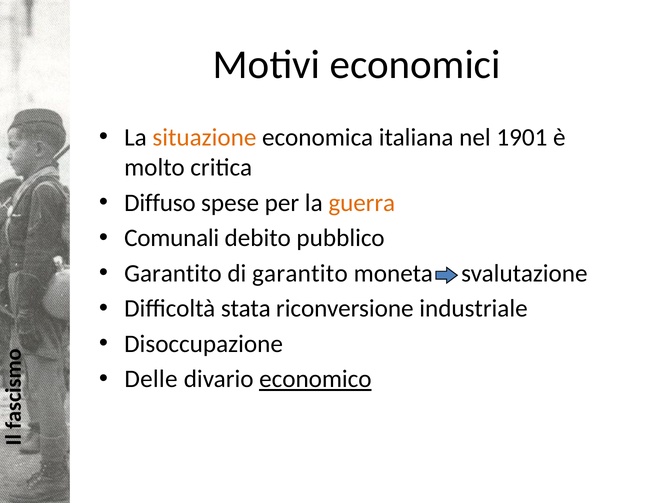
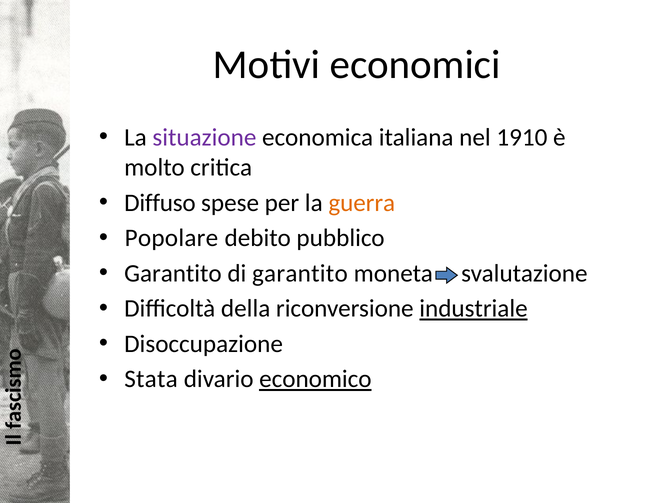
situazione colour: orange -> purple (204, 138)
1901: 1901 -> 1910 (522, 138)
Comunali: Comunali -> Popolare (171, 238)
stata: stata -> della (246, 309)
industriale underline: none -> present (473, 309)
Delle: Delle -> Stata (151, 379)
